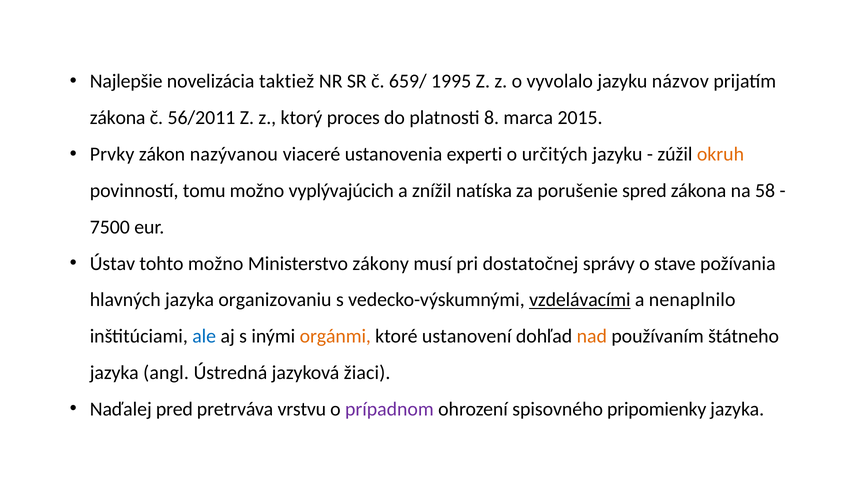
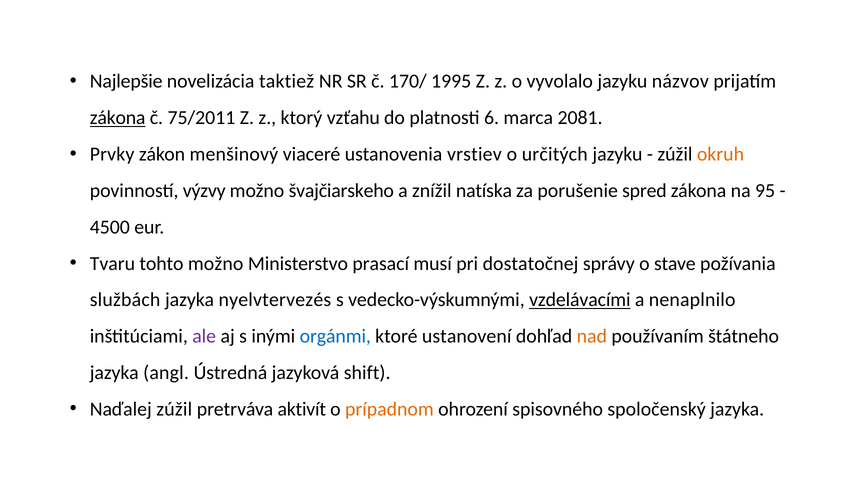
659/: 659/ -> 170/ (408, 81)
zákona underline: none -> present (118, 118)
56/2011: 56/2011 -> 75/2011 (201, 118)
proces: proces -> vzťahu (353, 118)
8: 8 -> 6 (492, 118)
2015: 2015 -> 2081 (580, 118)
nazývanou: nazývanou -> menšinový (234, 154)
experti: experti -> vrstiev (474, 154)
tomu: tomu -> výzvy (204, 190)
vyplývajúcich: vyplývajúcich -> švajčiarskeho (341, 190)
58: 58 -> 95 (765, 190)
7500: 7500 -> 4500 (110, 227)
Ústav: Ústav -> Tvaru (112, 263)
zákony: zákony -> prasací (381, 263)
hlavných: hlavných -> službách (125, 300)
organizovaniu: organizovaniu -> nyelvtervezés (275, 300)
ale colour: blue -> purple (204, 336)
orgánmi colour: orange -> blue (335, 336)
žiaci: žiaci -> shift (367, 372)
Naďalej pred: pred -> zúžil (174, 409)
vrstvu: vrstvu -> aktivít (302, 409)
prípadnom colour: purple -> orange (389, 409)
pripomienky: pripomienky -> spoločenský (657, 409)
